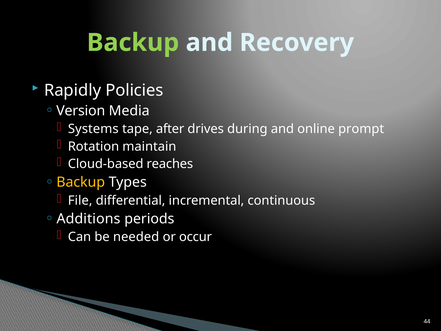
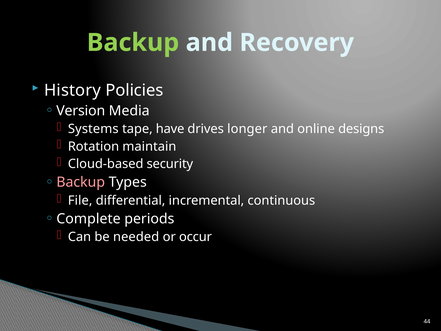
Rapidly: Rapidly -> History (73, 90)
after: after -> have (170, 129)
during: during -> longer (247, 129)
prompt: prompt -> designs (361, 129)
reaches: reaches -> security (170, 164)
Backup colour: yellow -> pink (81, 182)
Additions: Additions -> Complete (89, 219)
